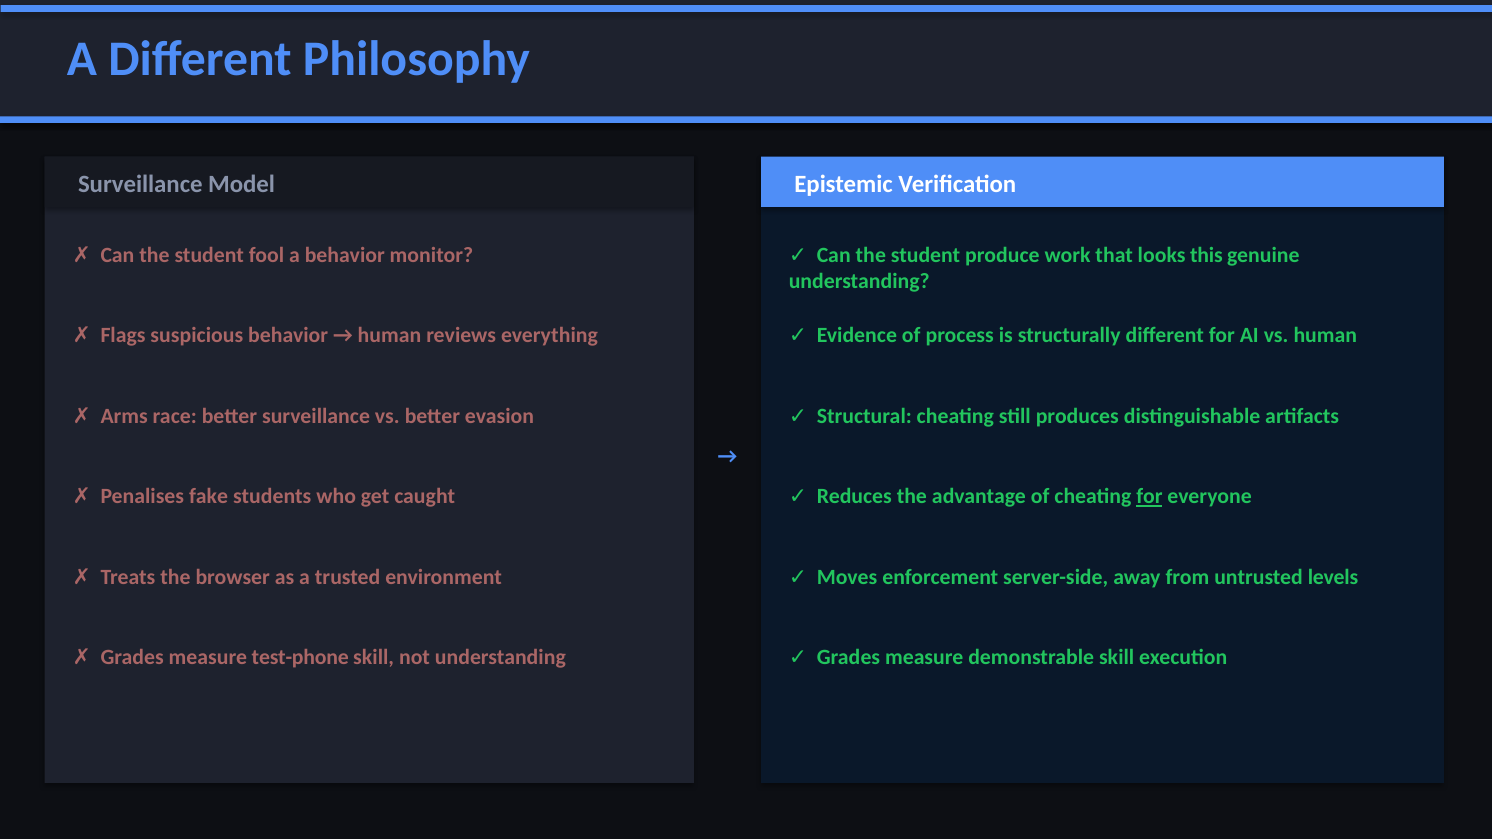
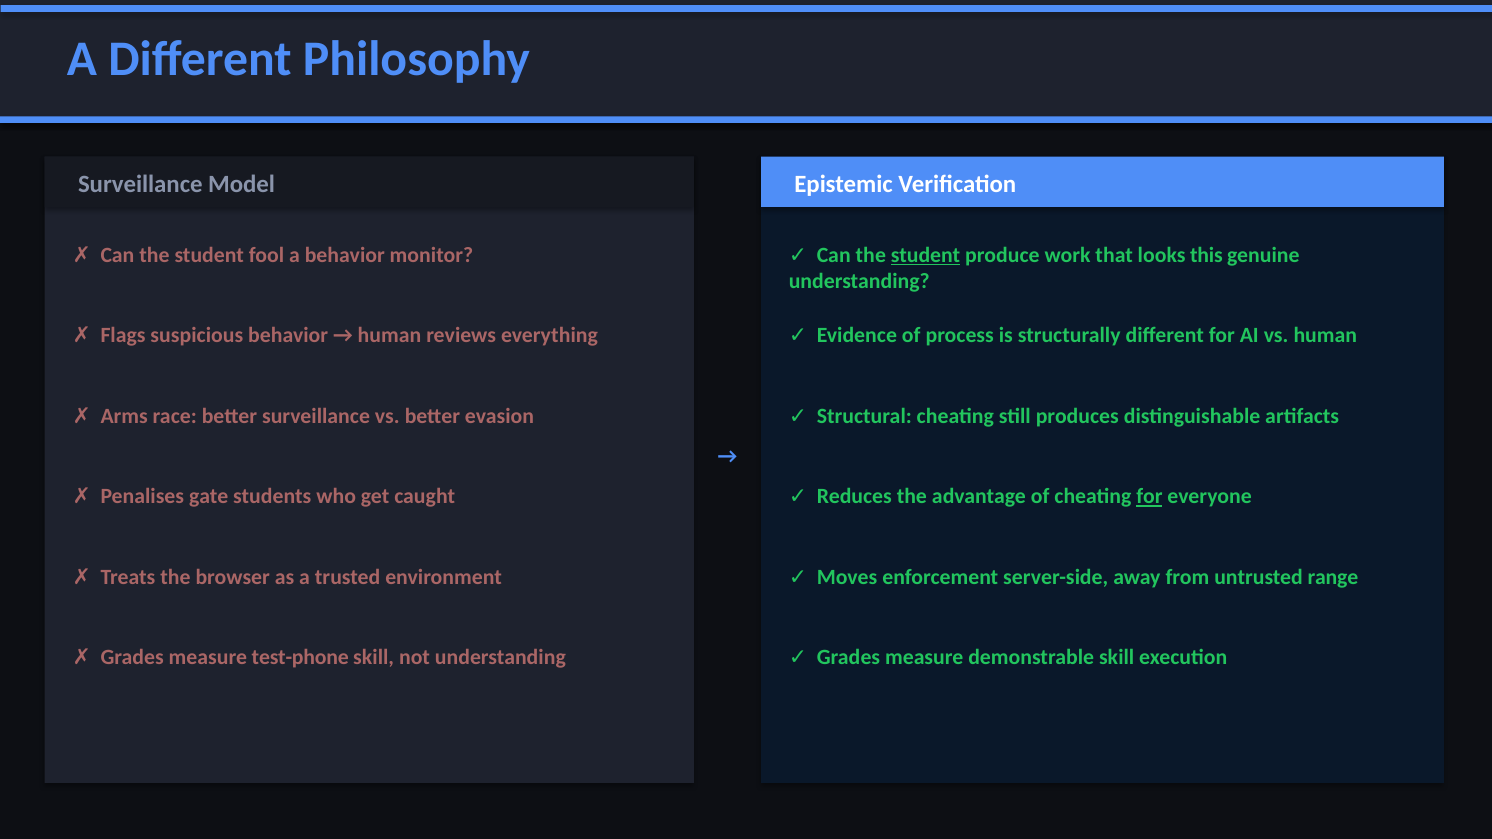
student underline: none -> present (926, 255)
fake: fake -> gate (209, 497)
levels: levels -> range (1333, 577)
